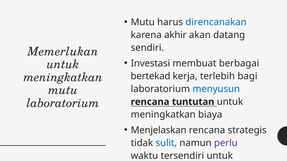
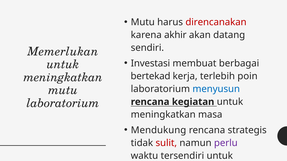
direncanakan colour: blue -> red (216, 22)
bagi: bagi -> poin (248, 76)
tuntutan: tuntutan -> kegiatan (193, 102)
biaya: biaya -> masa (210, 115)
Menjelaskan: Menjelaskan -> Mendukung (159, 130)
sulit colour: blue -> red (166, 143)
